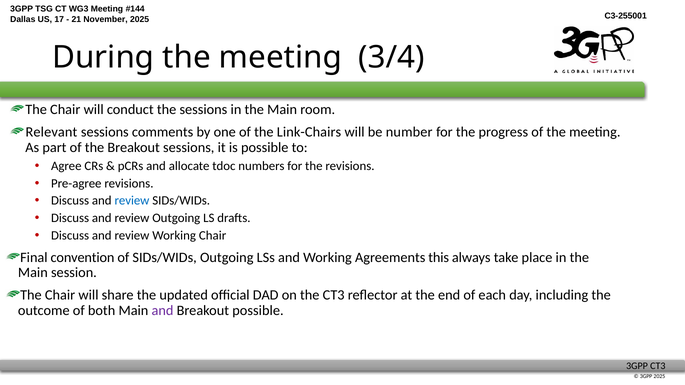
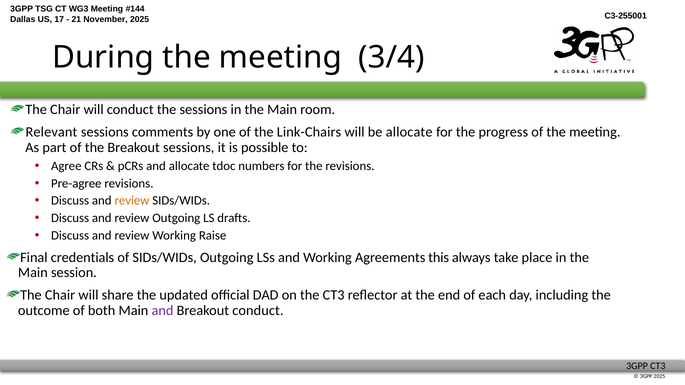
be number: number -> allocate (409, 132)
review colour: blue -> orange (132, 201)
Working Chair: Chair -> Raise (213, 236)
convention: convention -> credentials (82, 258)
Breakout possible: possible -> conduct (258, 311)
